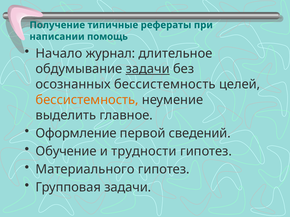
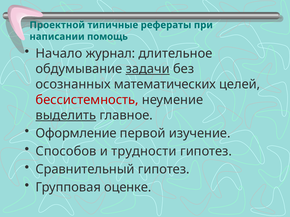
Получение: Получение -> Проектной (57, 25)
осознанных бессистемность: бессистемность -> математических (165, 85)
бессистемность colour: orange -> red (87, 100)
выделить underline: none -> present (66, 115)
сведений: сведений -> изучение (200, 134)
Обучение: Обучение -> Способов (66, 152)
Материального: Материального -> Сравнительный (85, 170)
Групповая задачи: задачи -> оценке (128, 188)
